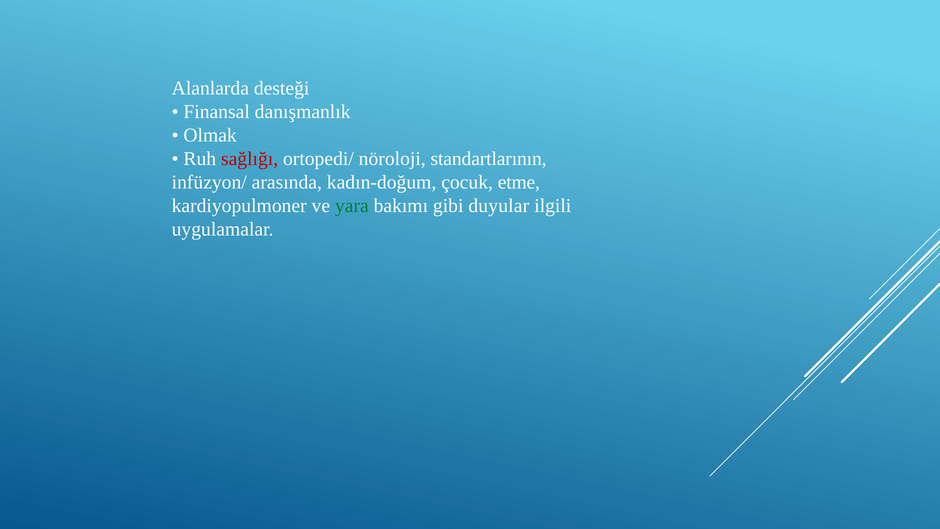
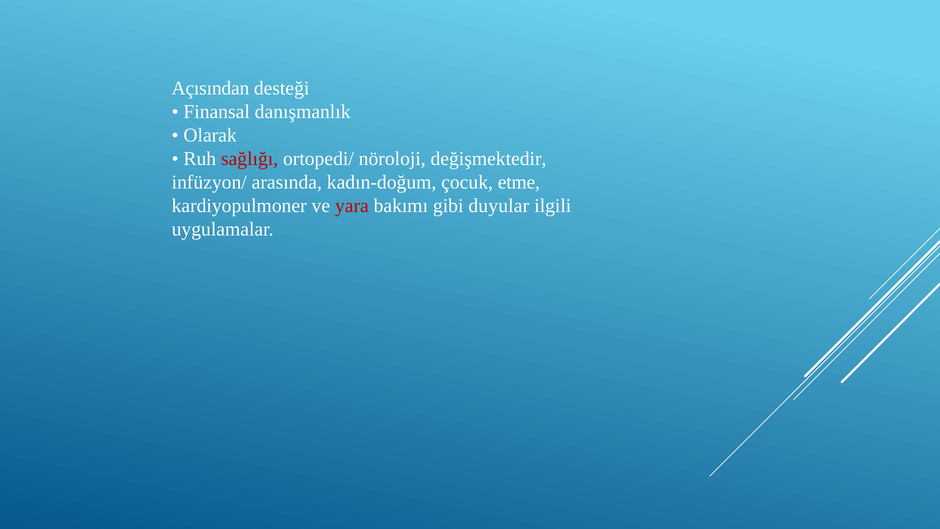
Alanlarda: Alanlarda -> Açısından (210, 88)
Olmak: Olmak -> Olarak (210, 135)
standartlarının: standartlarının -> değişmektedir (489, 159)
yara colour: green -> red (352, 206)
